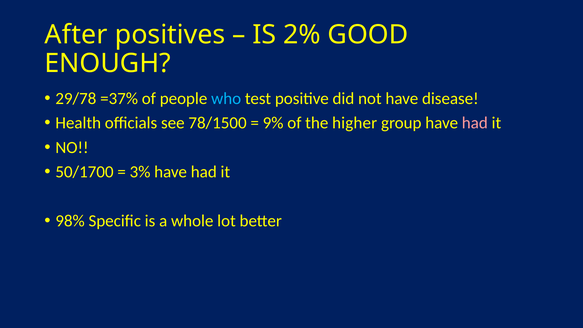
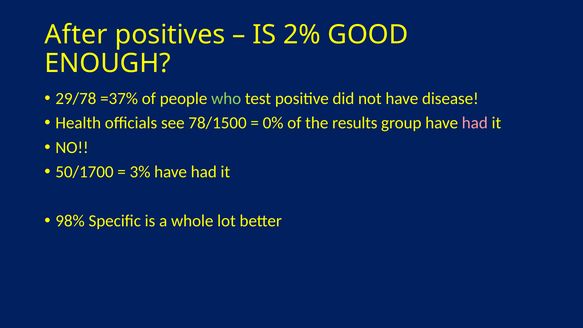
who colour: light blue -> light green (226, 99)
9%: 9% -> 0% (273, 123)
higher: higher -> results (355, 123)
